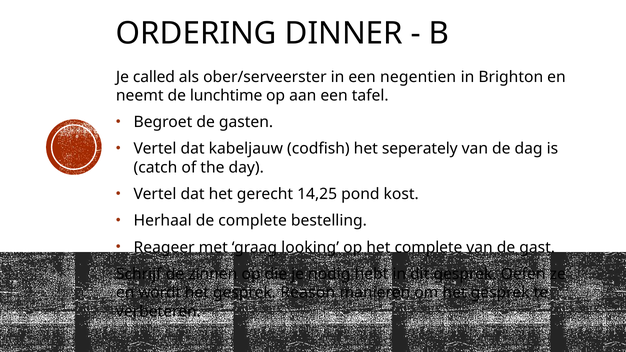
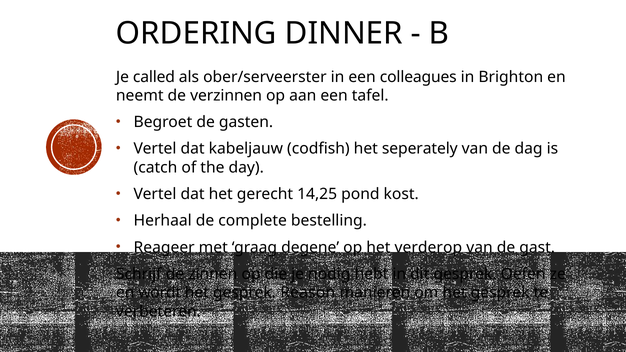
negentien: negentien -> colleagues (418, 77)
lunchtime: lunchtime -> verzinnen (226, 96)
looking: looking -> degene (310, 247)
het complete: complete -> verderop (428, 247)
